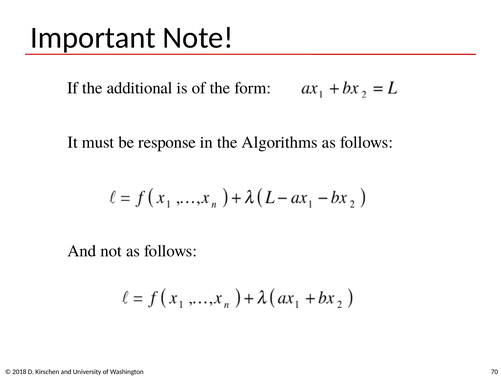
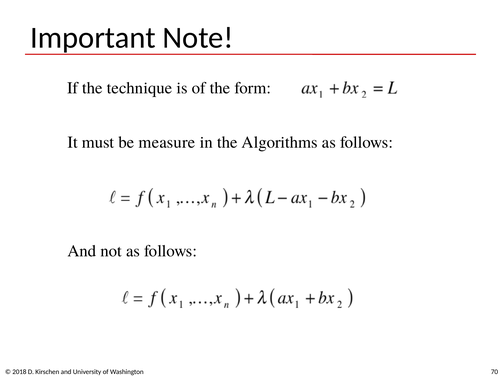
additional: additional -> technique (140, 88)
response: response -> measure (167, 142)
